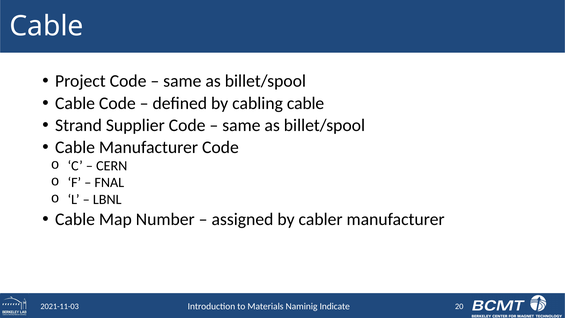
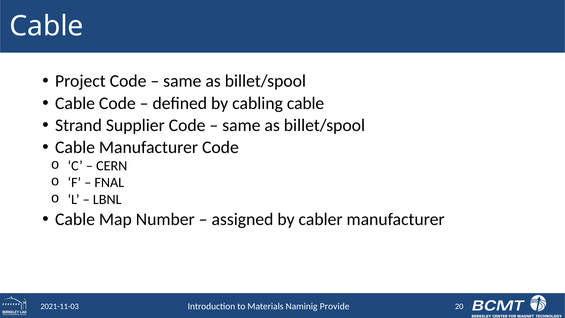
Indicate: Indicate -> Provide (335, 306)
